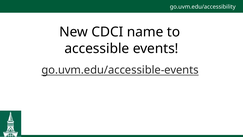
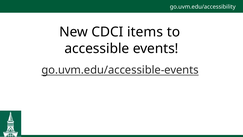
name: name -> items (145, 32)
